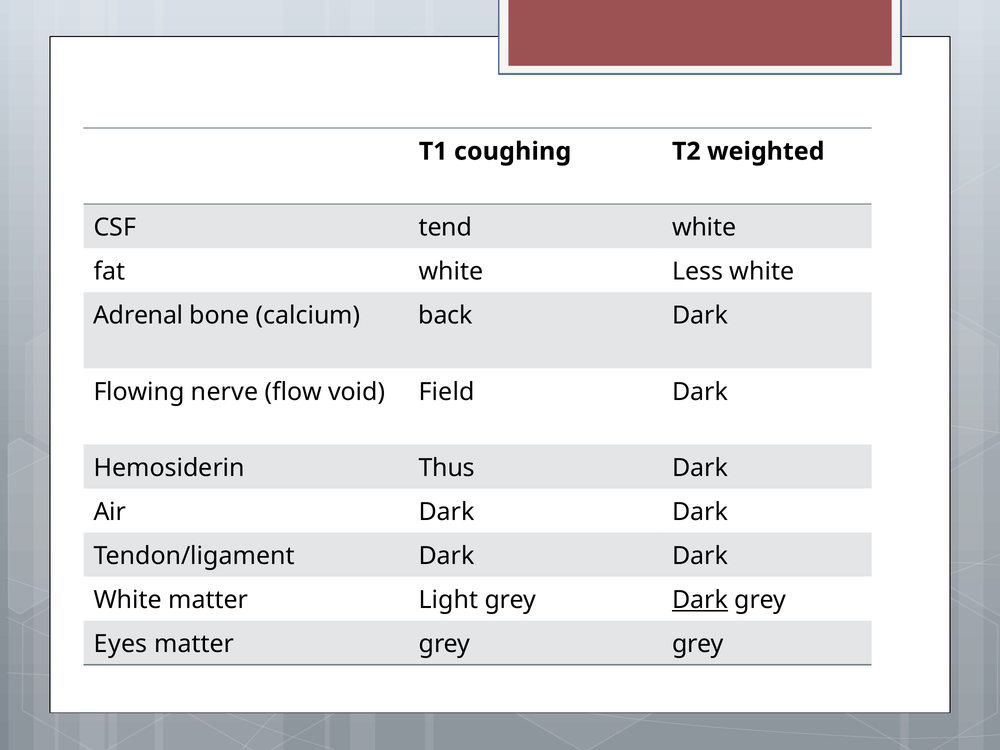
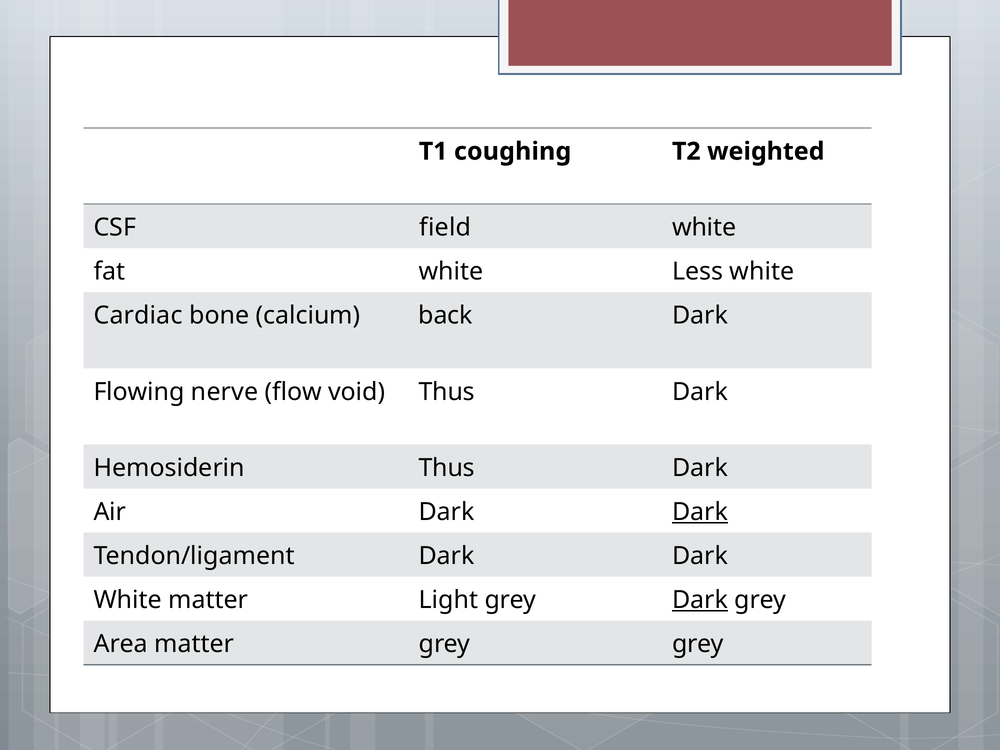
tend: tend -> field (445, 228)
Adrenal: Adrenal -> Cardiac (138, 316)
void Field: Field -> Thus (447, 392)
Dark underline: none -> present (700, 512)
Eyes: Eyes -> Area (121, 644)
